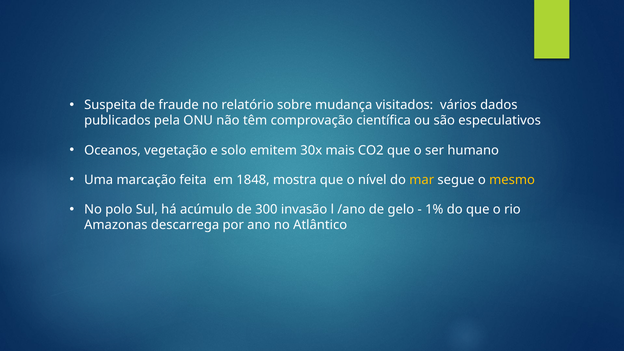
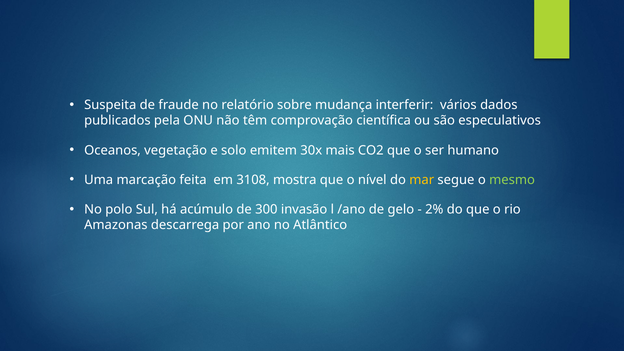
visitados: visitados -> interferir (404, 105)
1848: 1848 -> 3108 (253, 180)
mesmo colour: yellow -> light green (512, 180)
1%: 1% -> 2% (434, 210)
